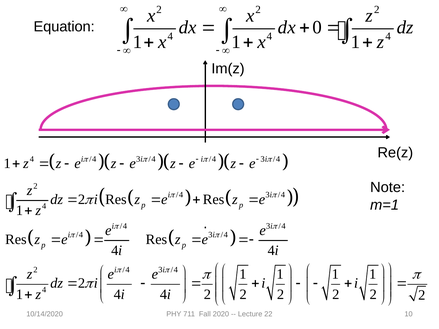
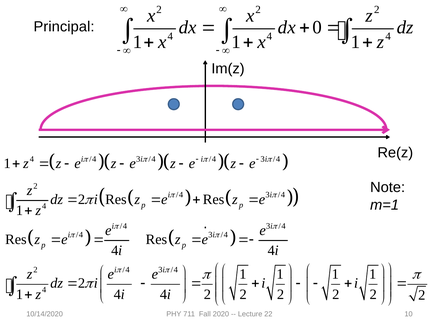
Equation: Equation -> Principal (64, 27)
